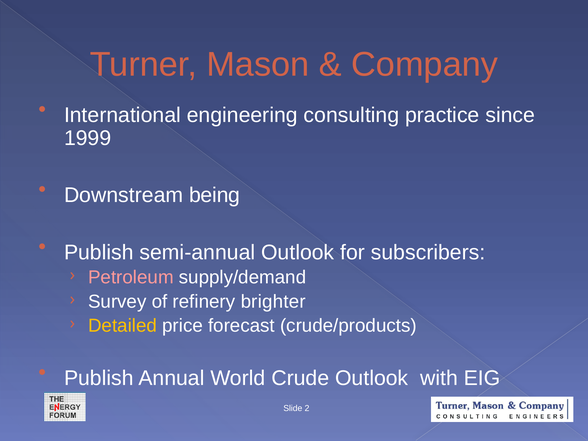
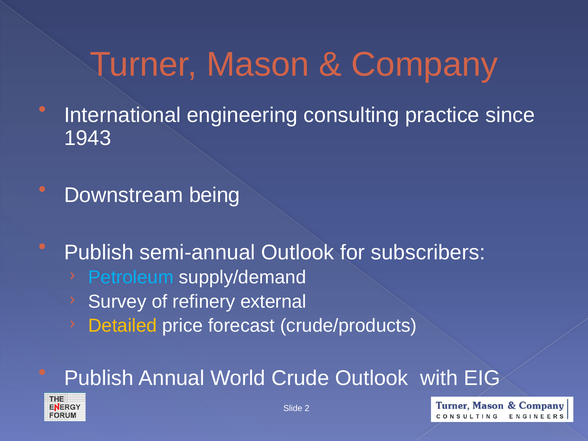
1999: 1999 -> 1943 (88, 138)
Petroleum colour: pink -> light blue (131, 277)
brighter: brighter -> external (273, 302)
